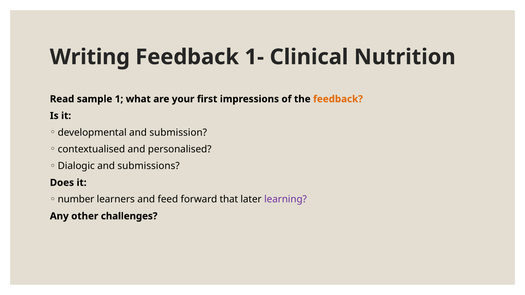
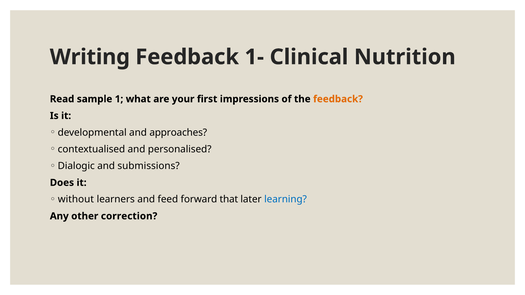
submission: submission -> approaches (178, 133)
number: number -> without (76, 200)
learning colour: purple -> blue (286, 200)
challenges: challenges -> correction (129, 216)
